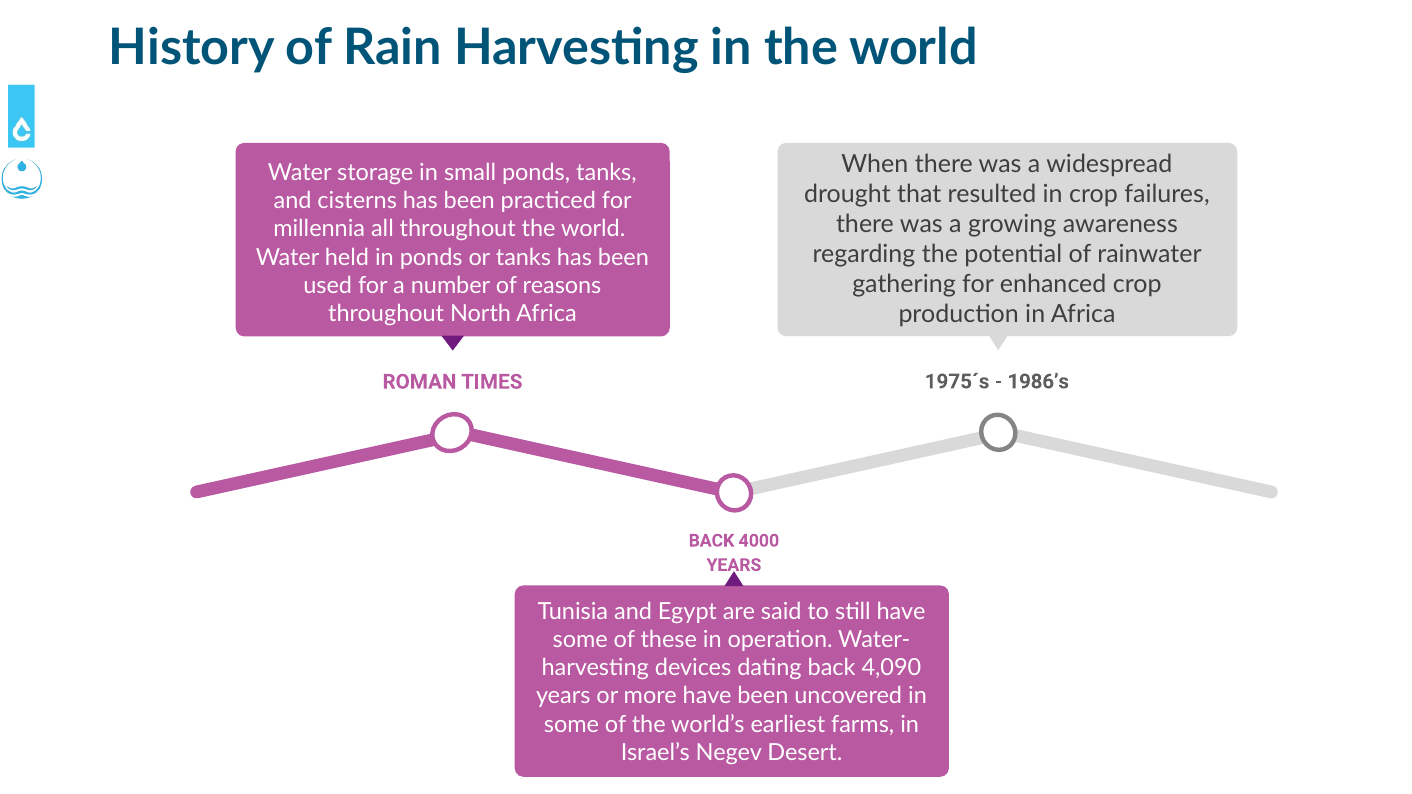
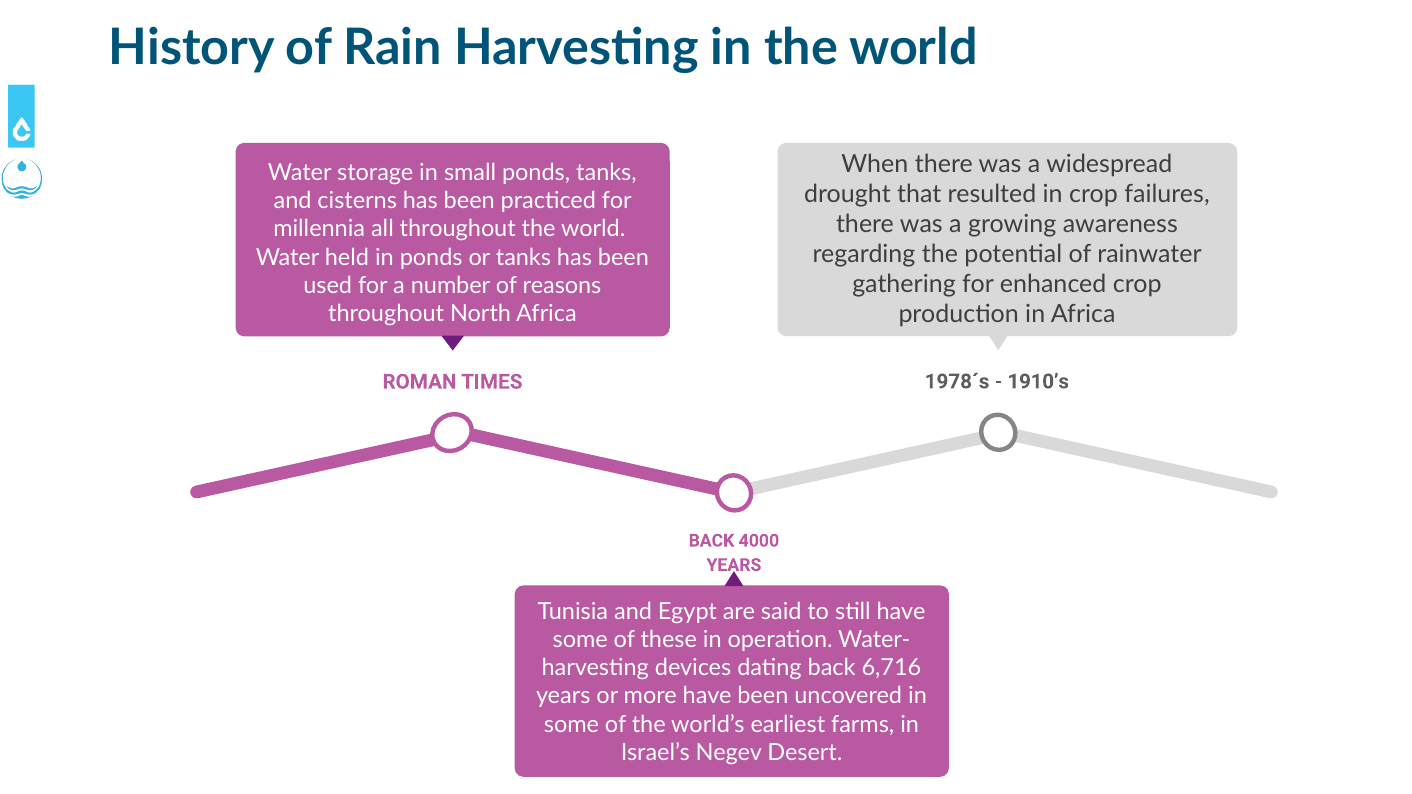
1975´s: 1975´s -> 1978´s (957, 382)
1986’s: 1986’s -> 1910’s (1038, 382)
4,090: 4,090 -> 6,716 (891, 668)
